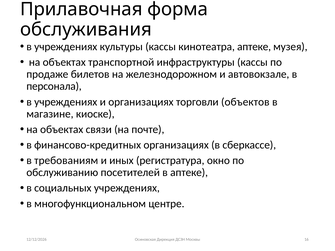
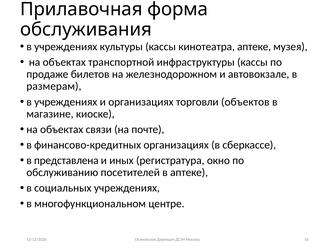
персонала: персонала -> размерам (54, 86)
требованиям: требованиям -> представлена (66, 161)
